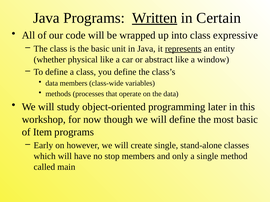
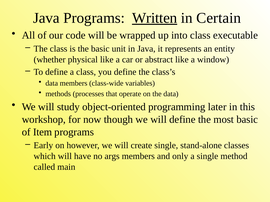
expressive: expressive -> executable (236, 35)
represents underline: present -> none (183, 49)
stop: stop -> args (112, 157)
